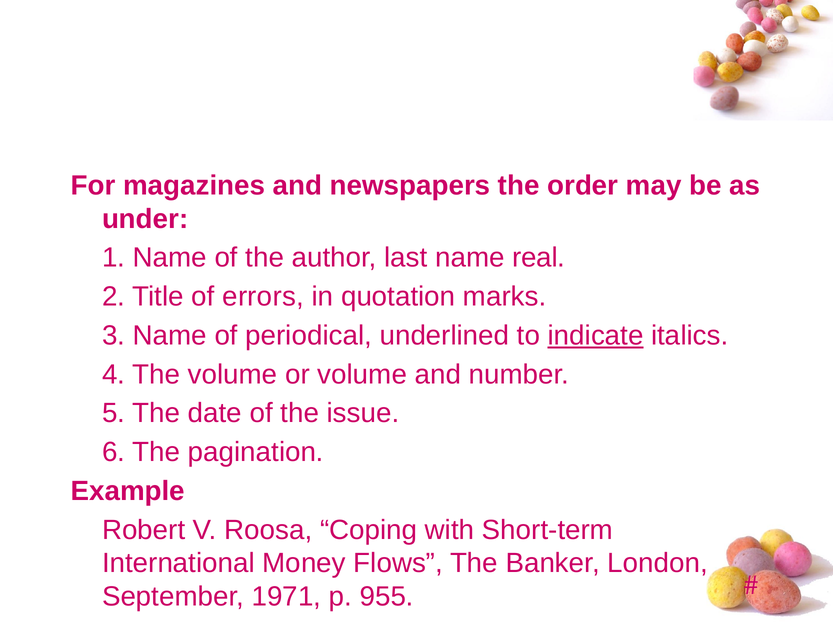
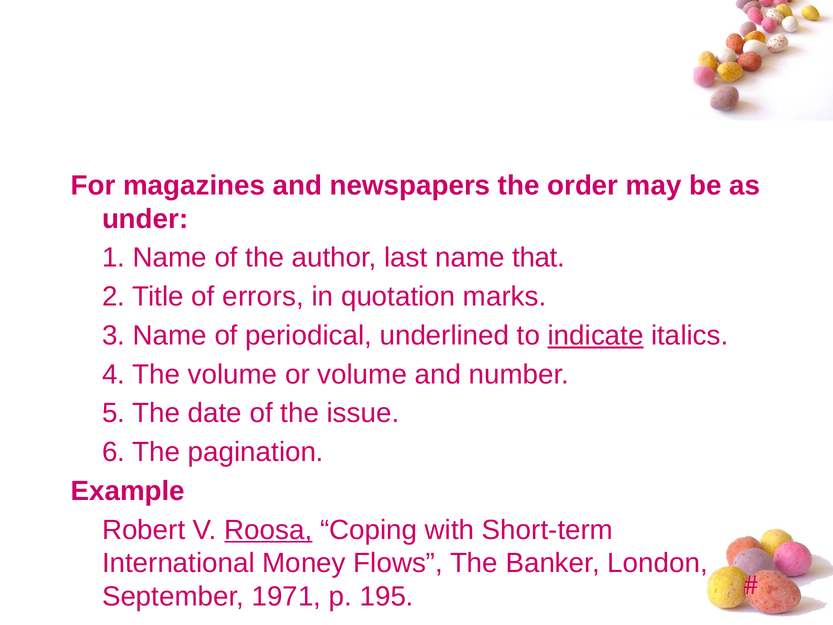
real: real -> that (539, 258)
Roosa underline: none -> present (268, 530)
955: 955 -> 195 (387, 596)
